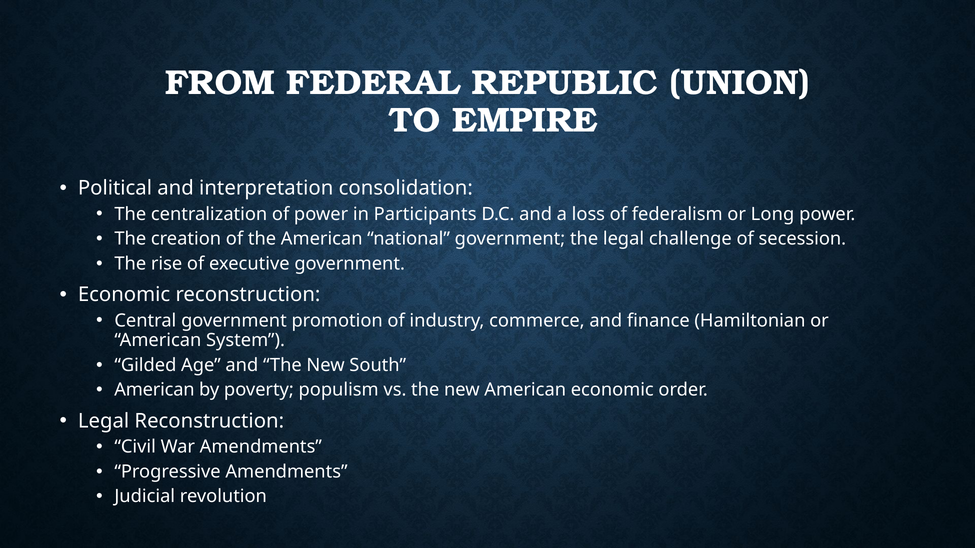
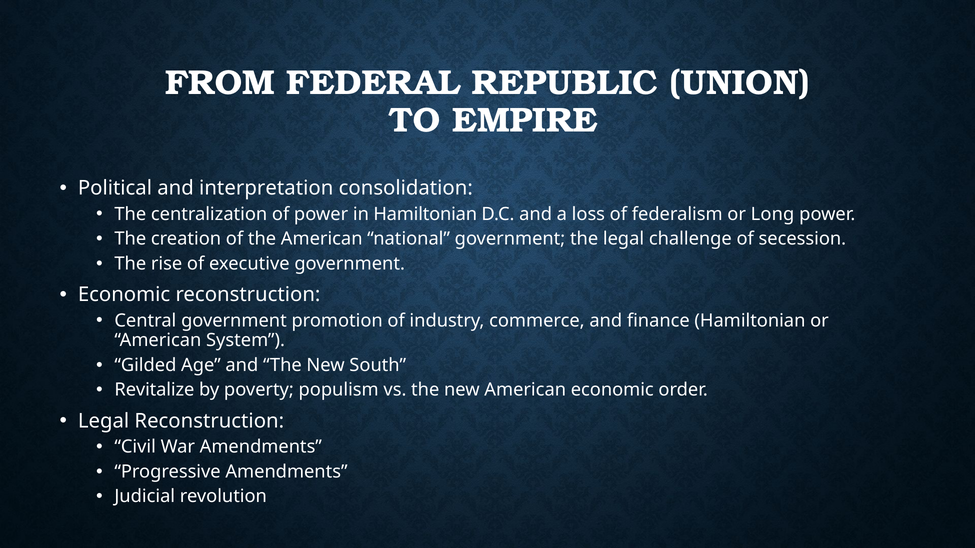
in Participants: Participants -> Hamiltonian (425, 214)
American: American -> Revitalize (154, 390)
